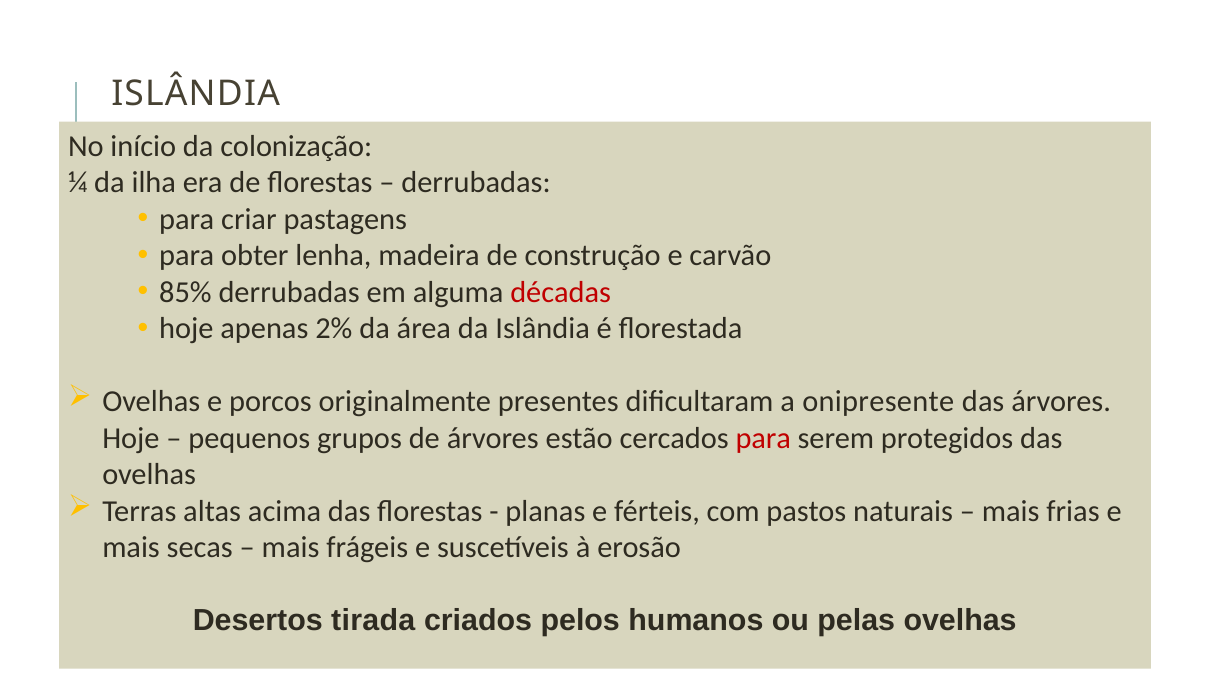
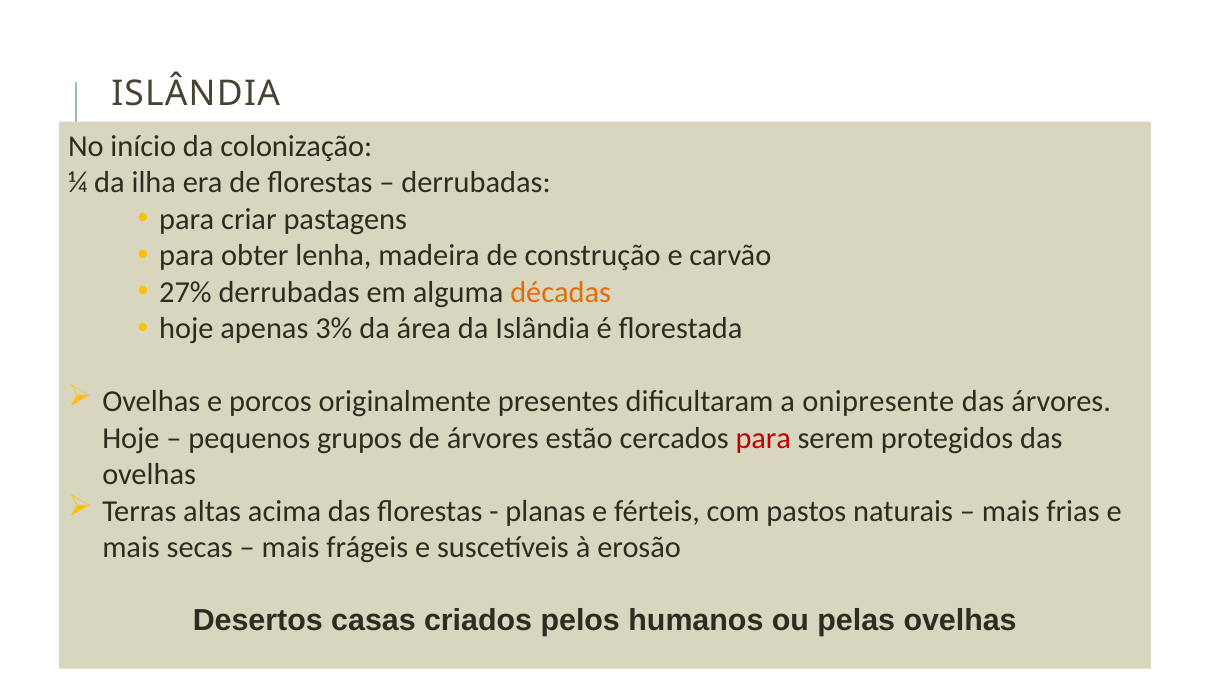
85%: 85% -> 27% (185, 292)
décadas colour: red -> orange (561, 292)
2%: 2% -> 3% (334, 329)
tirada: tirada -> casas (373, 621)
